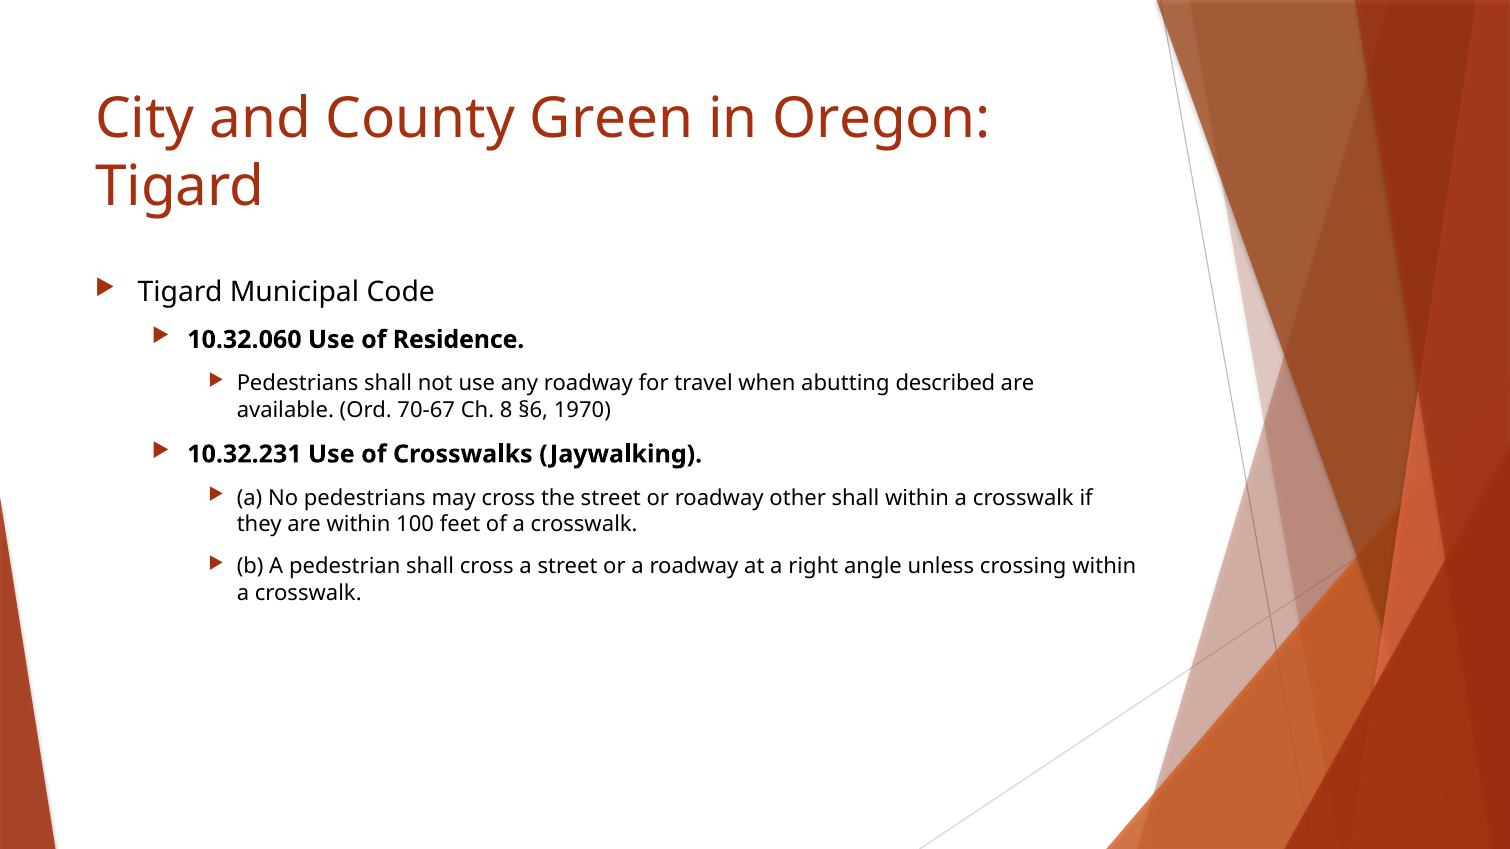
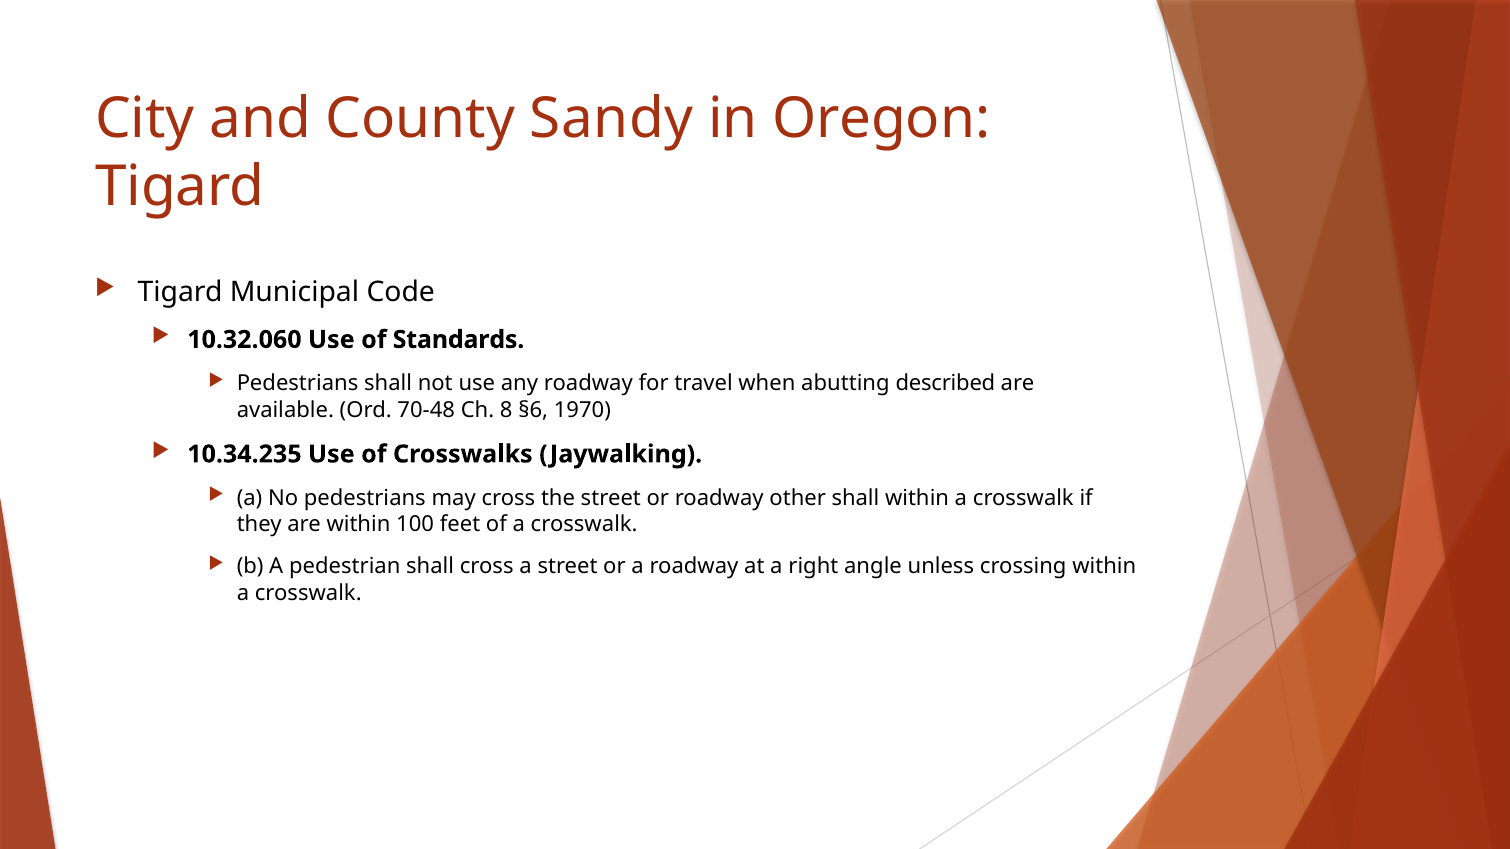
Green: Green -> Sandy (612, 119)
Residence: Residence -> Standards (458, 340)
70-67: 70-67 -> 70-48 (426, 410)
10.32.231: 10.32.231 -> 10.34.235 (244, 454)
